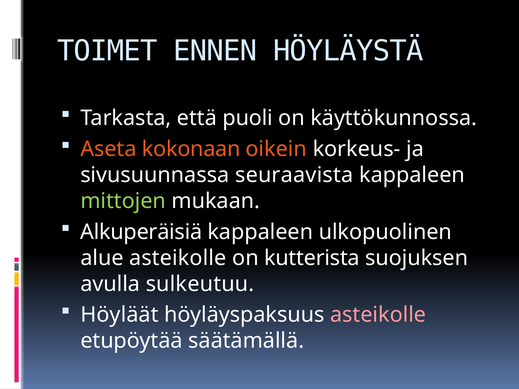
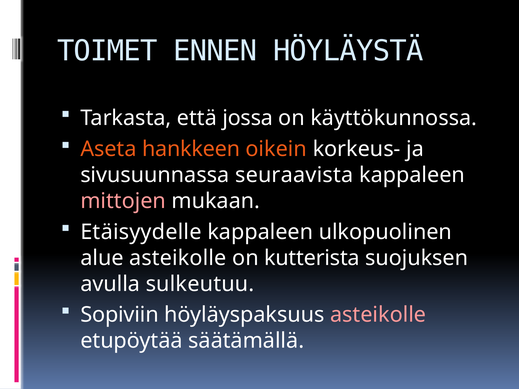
puoli: puoli -> jossa (248, 118)
kokonaan: kokonaan -> hankkeen (191, 149)
mittojen colour: light green -> pink (123, 201)
Alkuperäisiä: Alkuperäisiä -> Etäisyydelle (141, 232)
Höyläät: Höyläät -> Sopiviin (120, 315)
